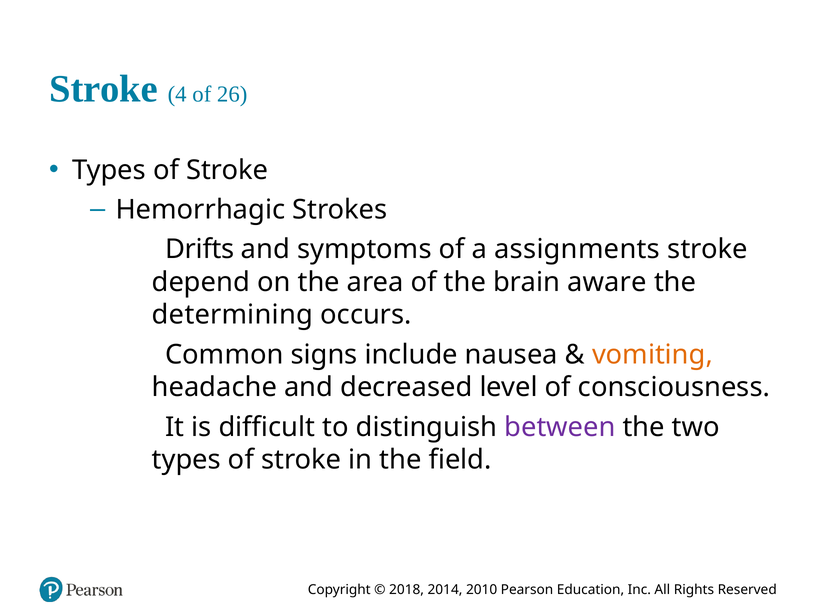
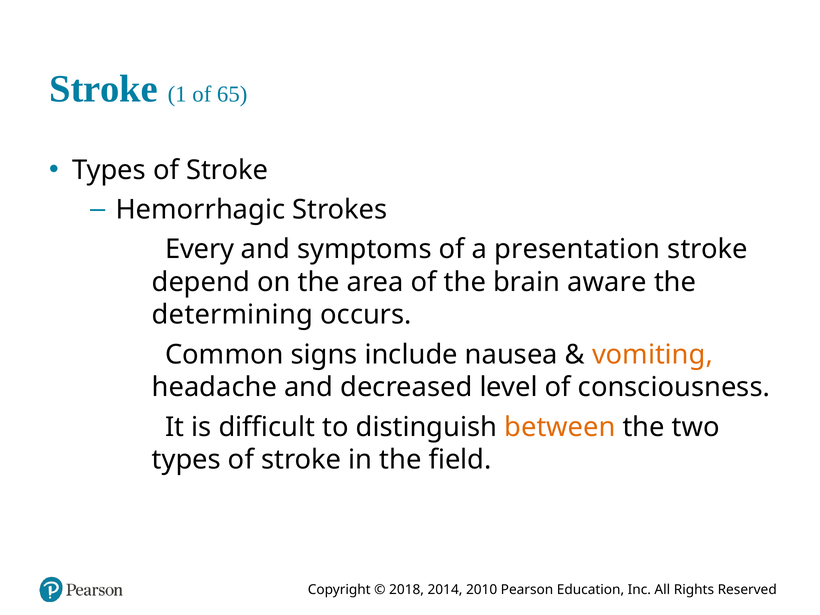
4: 4 -> 1 (177, 94)
26: 26 -> 65 (232, 94)
Drifts: Drifts -> Every (200, 249)
assignments: assignments -> presentation (577, 249)
between colour: purple -> orange (560, 427)
